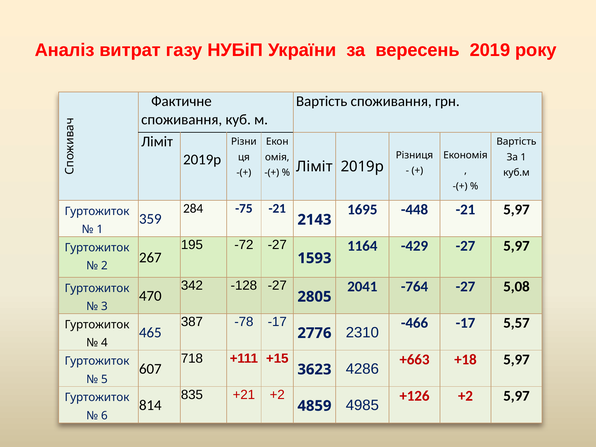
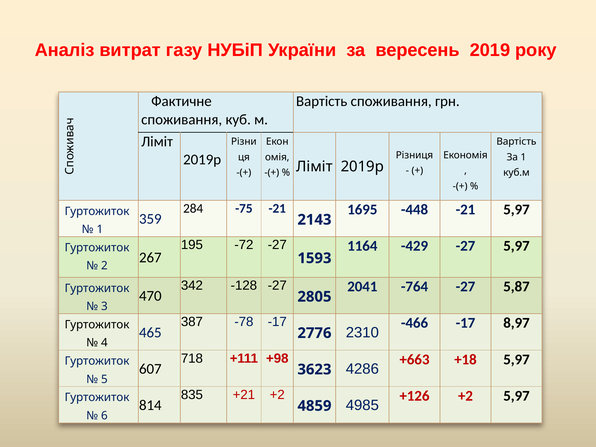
5,08: 5,08 -> 5,87 (516, 287)
5,57: 5,57 -> 8,97 (516, 323)
+15: +15 -> +98 (277, 358)
